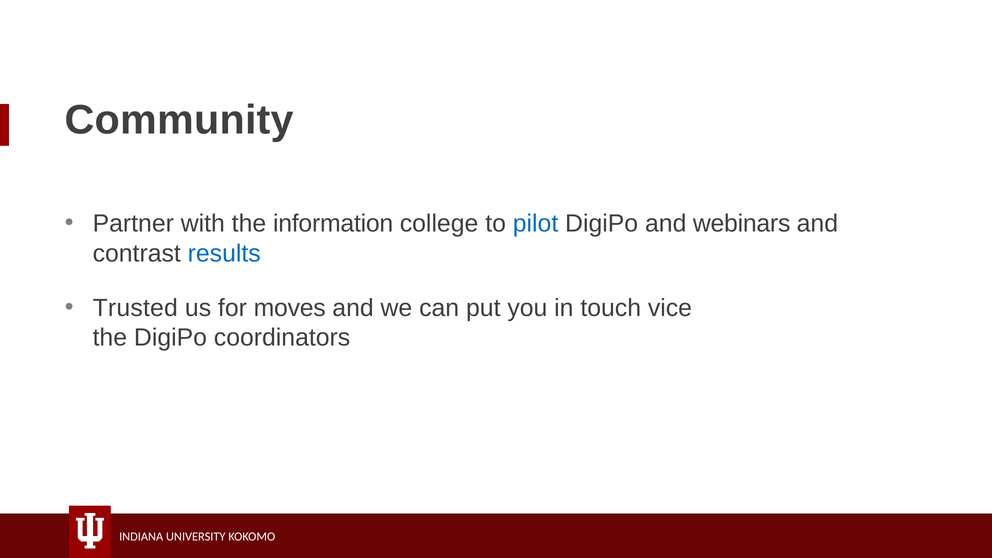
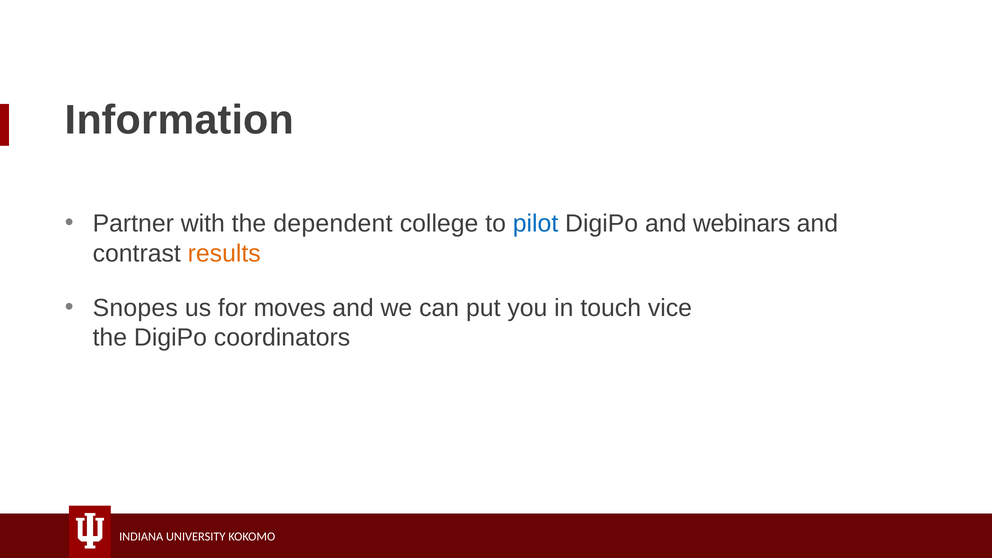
Community: Community -> Information (179, 120)
information: information -> dependent (333, 224)
results colour: blue -> orange (224, 253)
Trusted: Trusted -> Snopes (135, 308)
